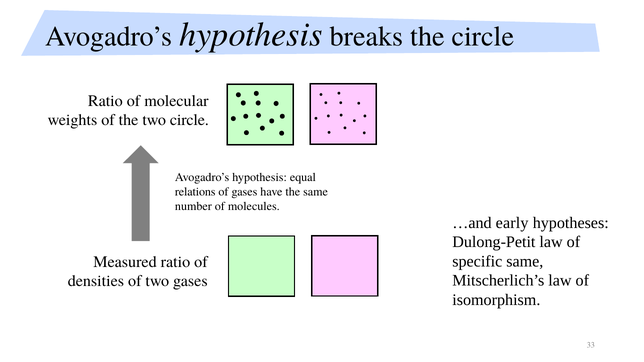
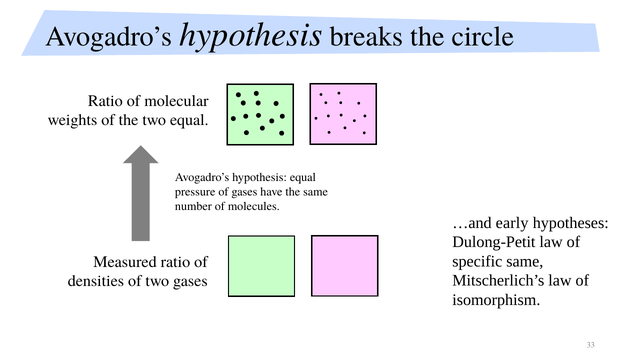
two circle: circle -> equal (189, 120)
relations: relations -> pressure (195, 192)
